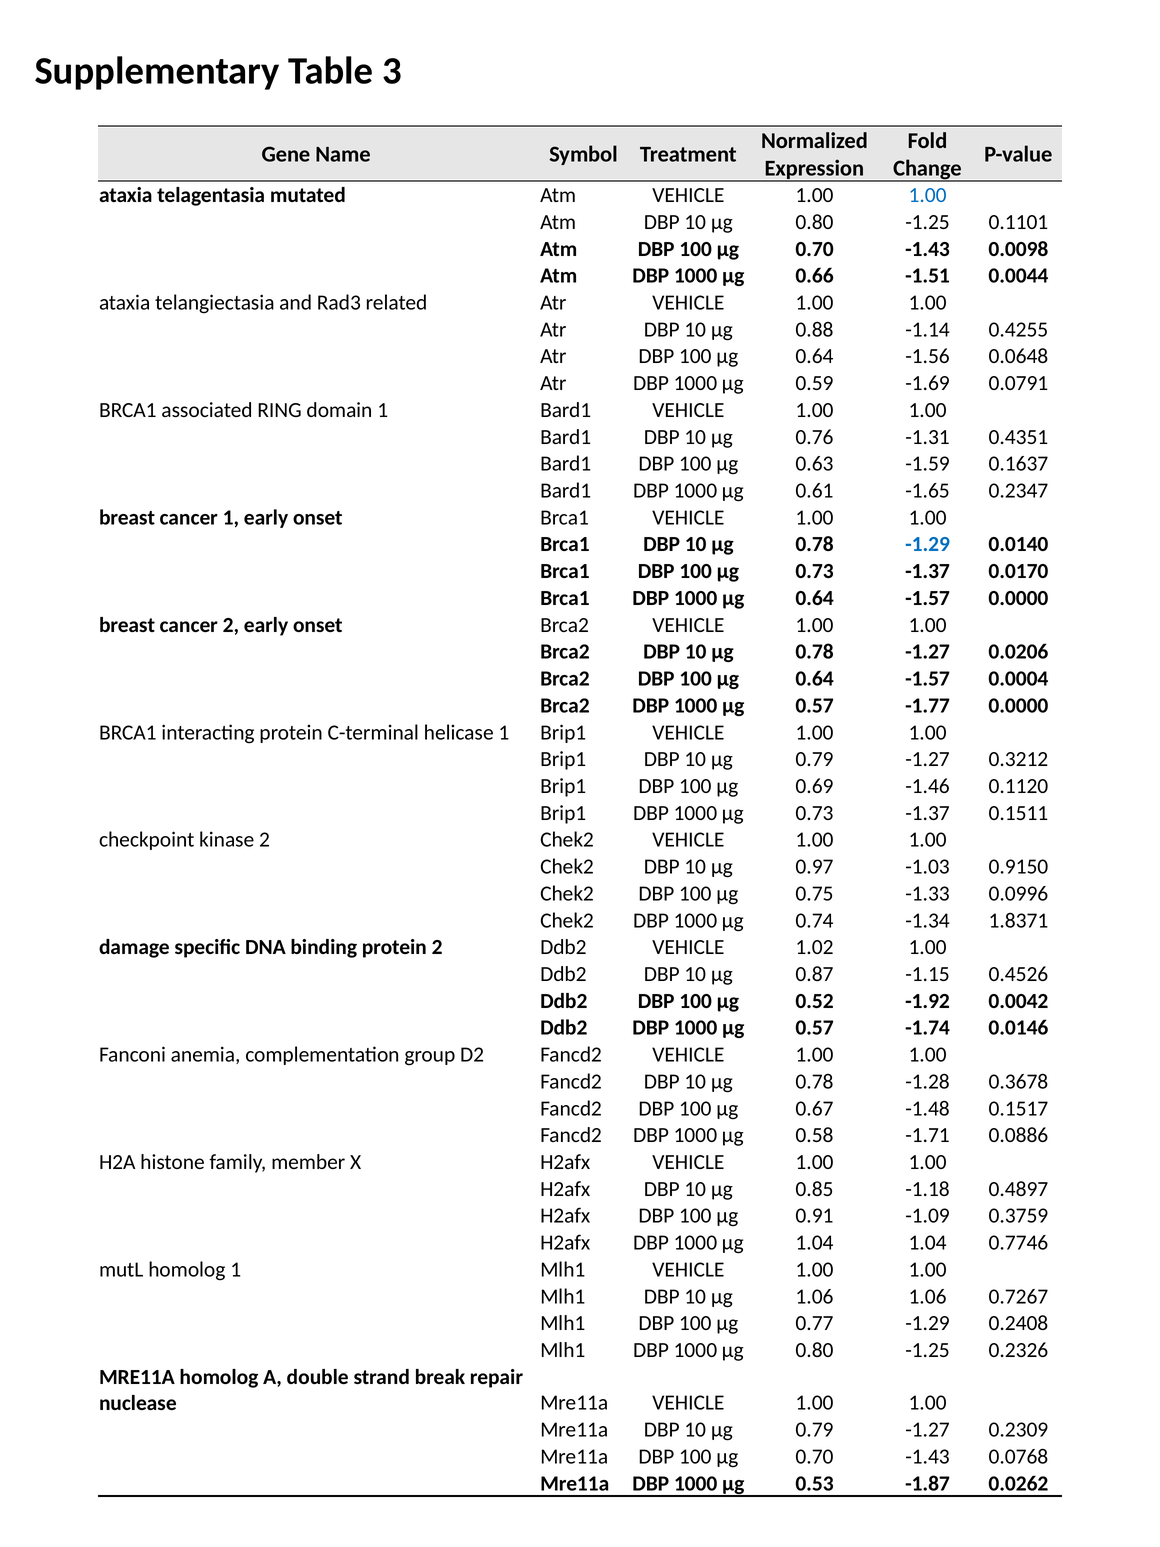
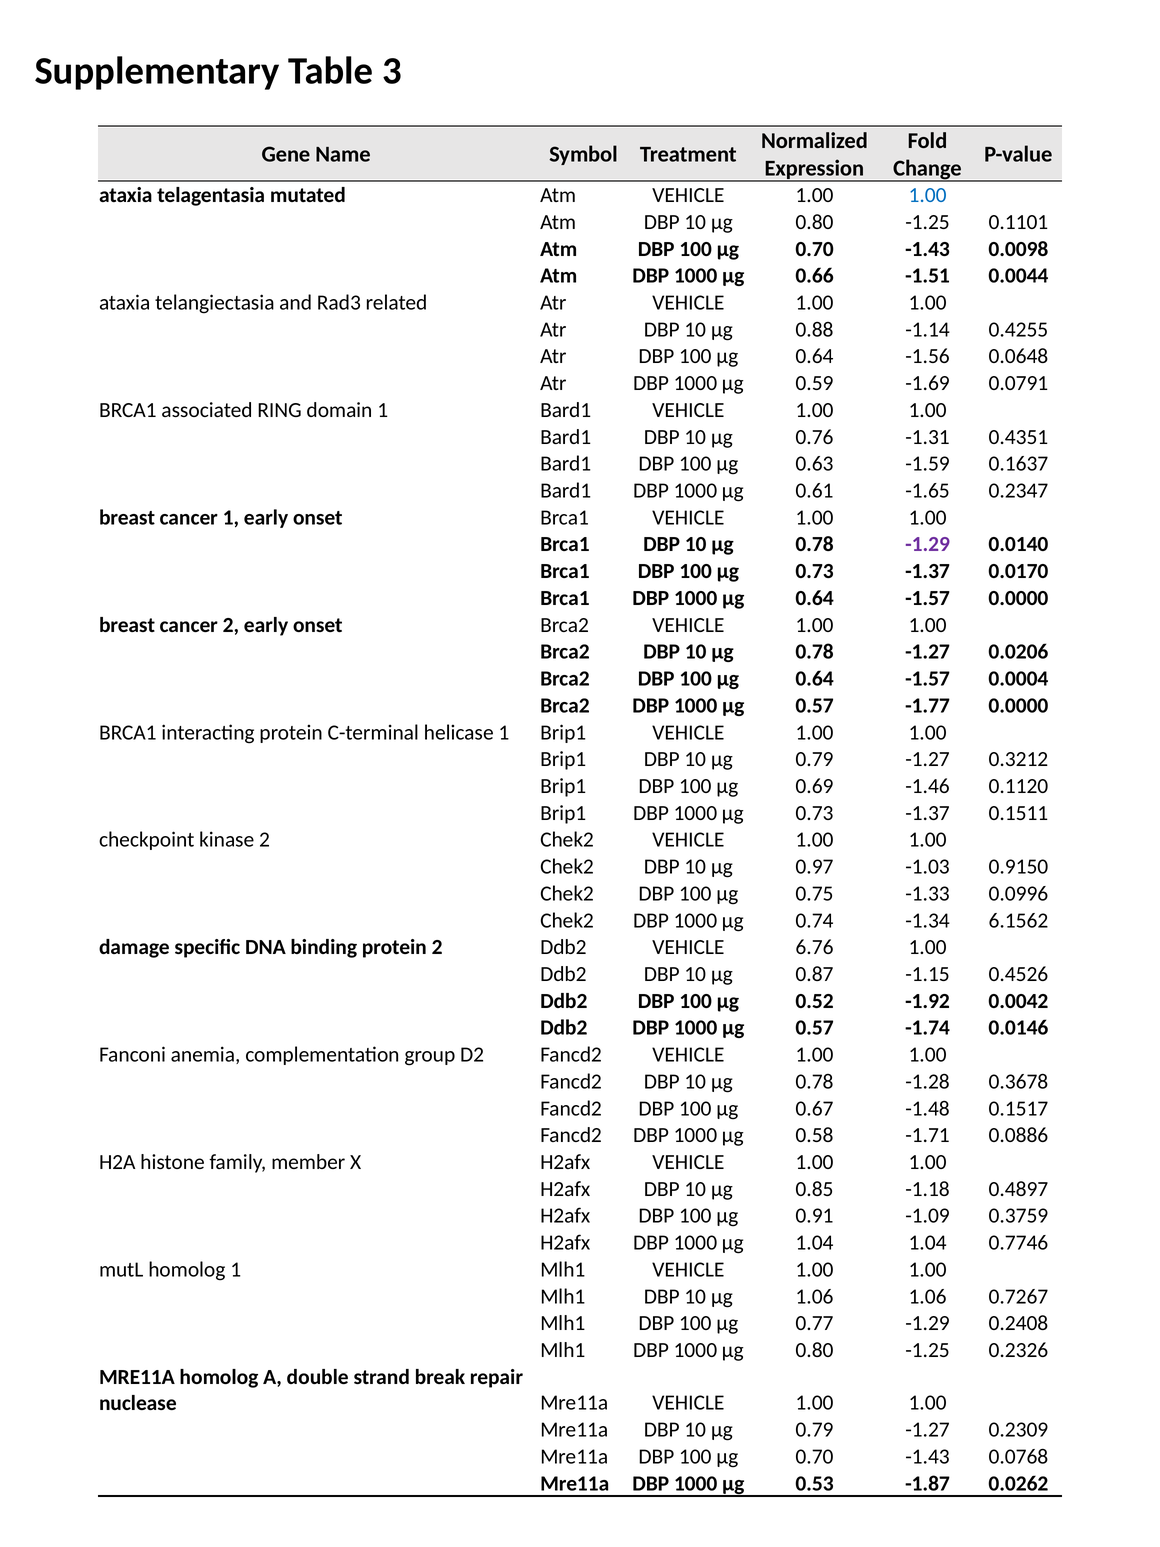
-1.29 colour: blue -> purple (928, 544)
1.8371: 1.8371 -> 6.1562 (1018, 920)
1.02: 1.02 -> 6.76 (815, 947)
